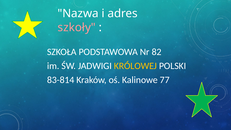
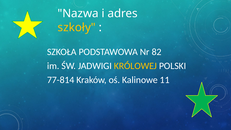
szkoły colour: pink -> yellow (77, 27)
83-814: 83-814 -> 77-814 (61, 80)
77: 77 -> 11 (165, 80)
